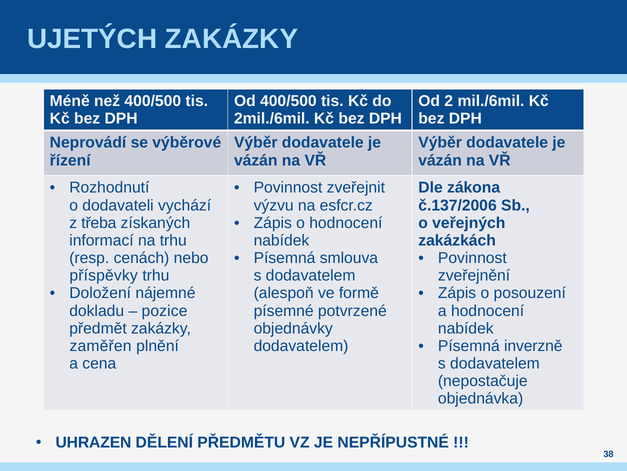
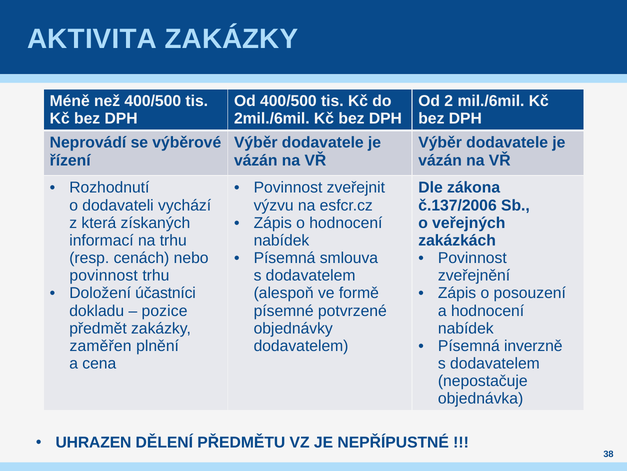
UJETÝCH: UJETÝCH -> AKTIVITA (92, 39)
třeba: třeba -> která (99, 223)
příspěvky: příspěvky -> povinnost (104, 275)
nájemné: nájemné -> účastníci (166, 293)
